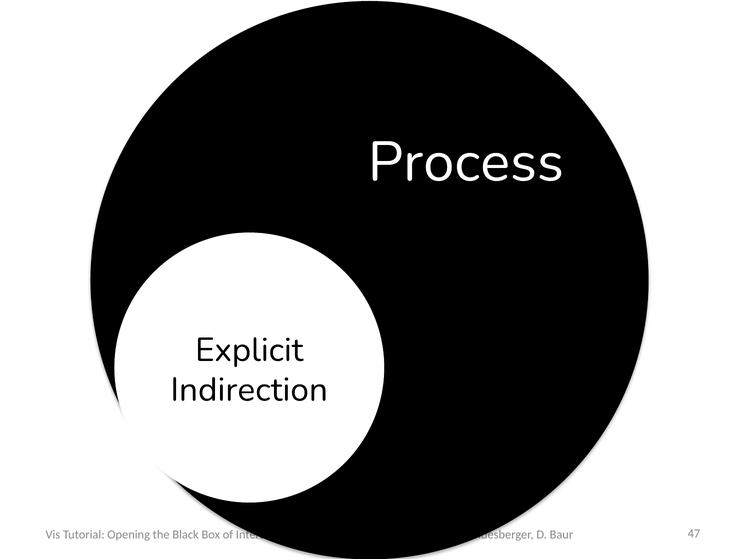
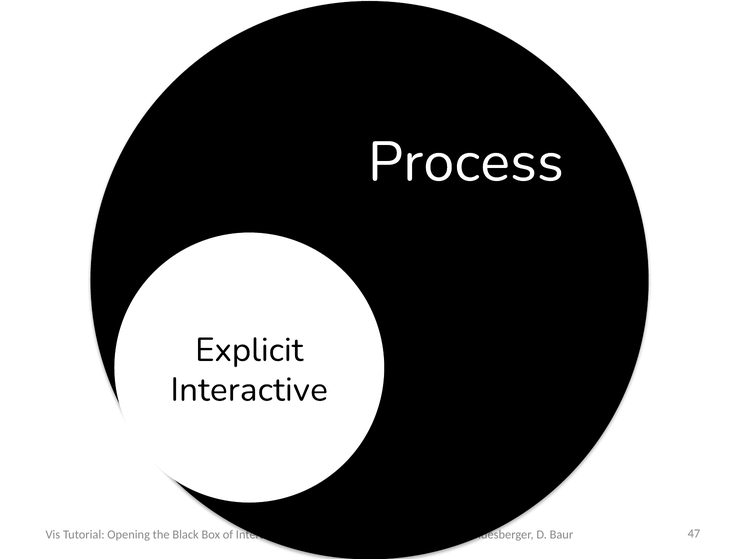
Indirection: Indirection -> Interactive (249, 390)
